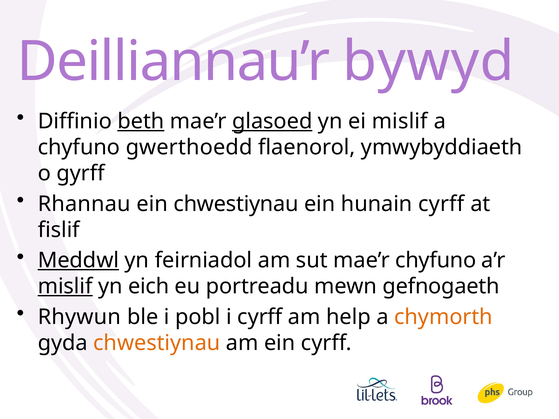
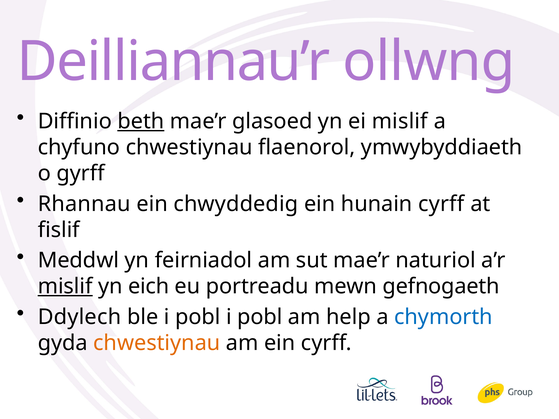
bywyd: bywyd -> ollwng (429, 62)
glasoed underline: present -> none (272, 121)
chyfuno gwerthoedd: gwerthoedd -> chwestiynau (189, 147)
ein chwestiynau: chwestiynau -> chwyddedig (236, 204)
Meddwl underline: present -> none (78, 261)
mae’r chyfuno: chyfuno -> naturiol (436, 261)
Rhywun: Rhywun -> Ddylech (79, 317)
cyrff: cyrff -> pobl (260, 317)
chymorth colour: orange -> blue (443, 317)
